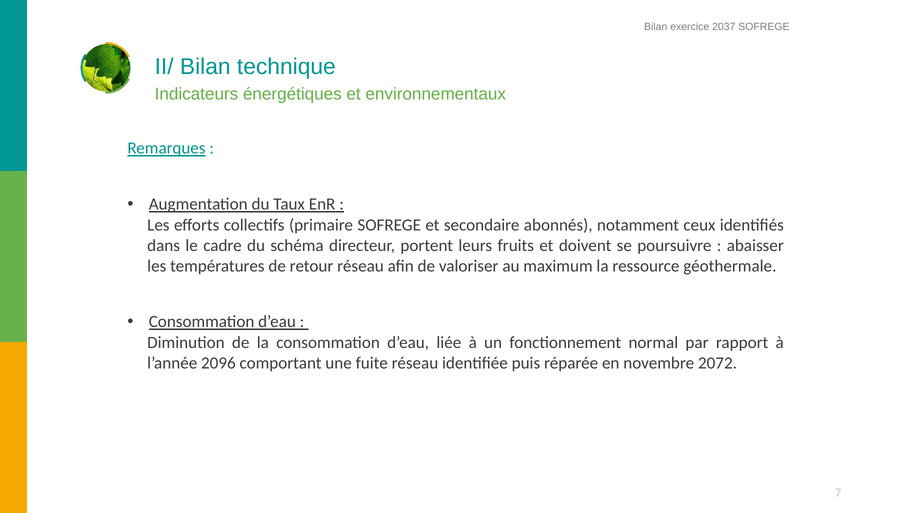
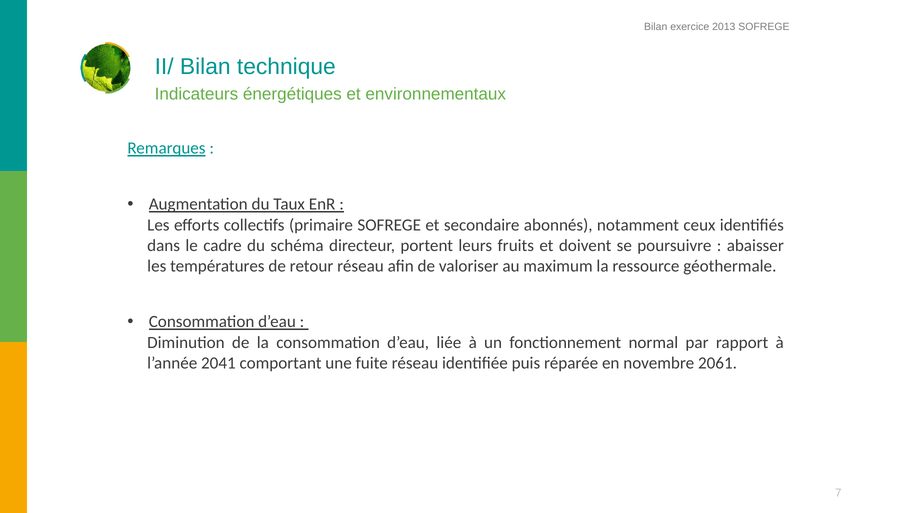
2037: 2037 -> 2013 (724, 27)
2096: 2096 -> 2041 (218, 363)
2072: 2072 -> 2061 (718, 363)
